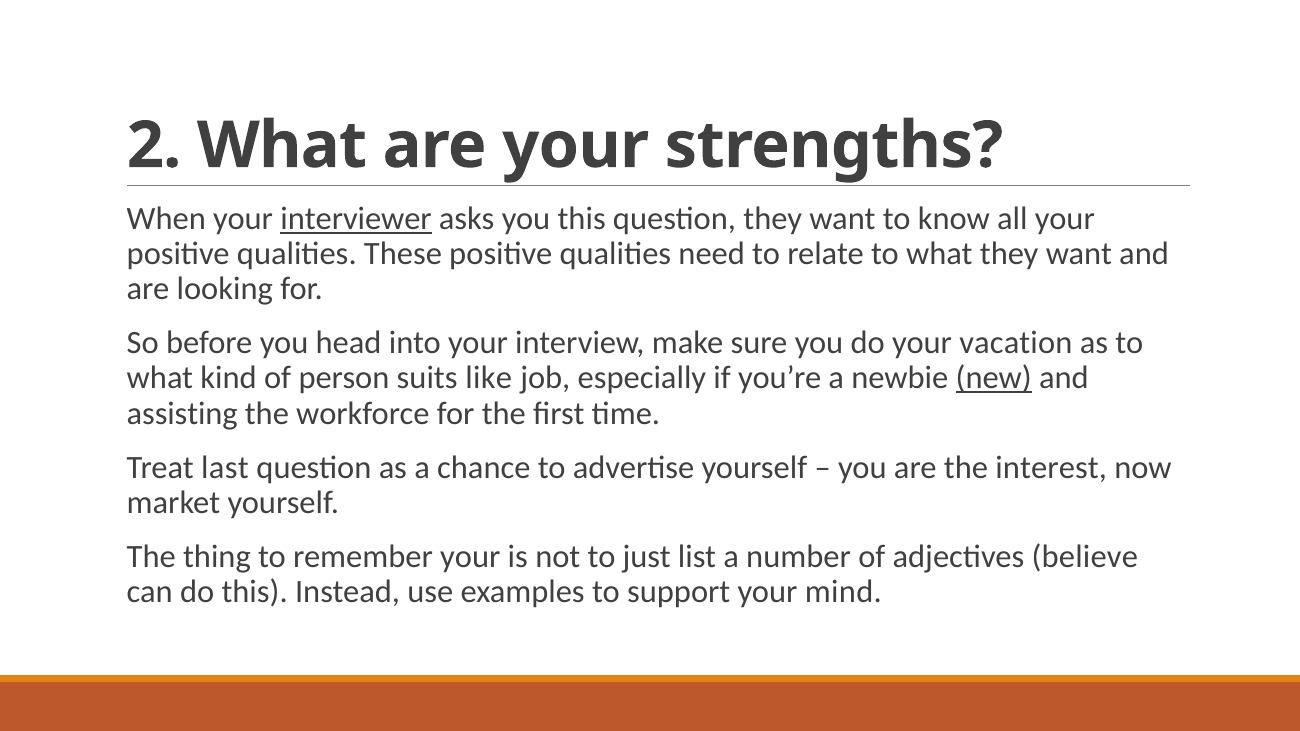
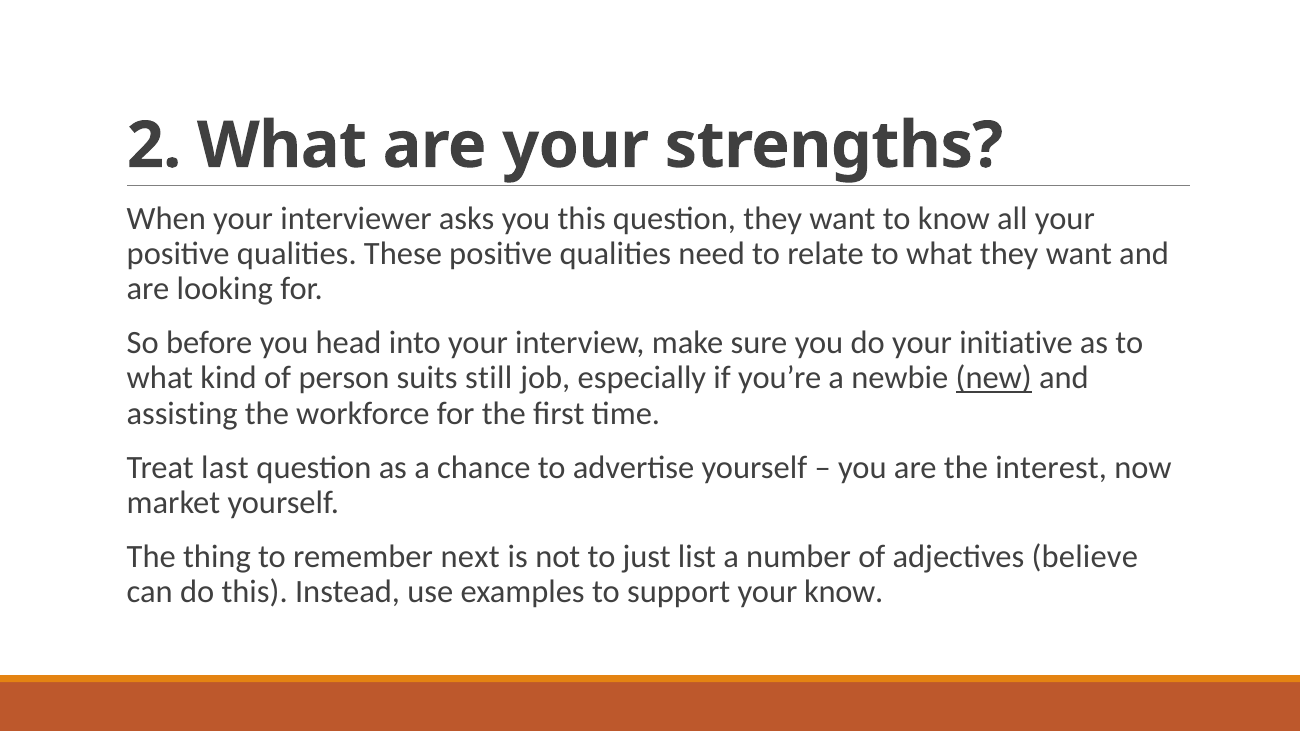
interviewer underline: present -> none (356, 219)
vacation: vacation -> initiative (1016, 343)
like: like -> still (489, 378)
remember your: your -> next (470, 557)
your mind: mind -> know (844, 592)
